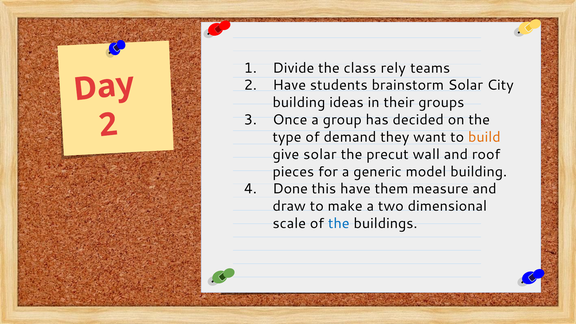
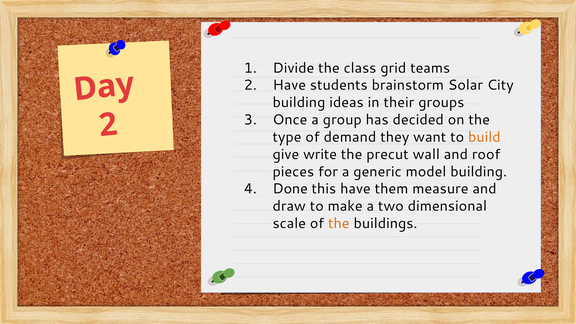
rely: rely -> grid (393, 68)
give solar: solar -> write (320, 154)
the colour: blue -> orange (339, 223)
